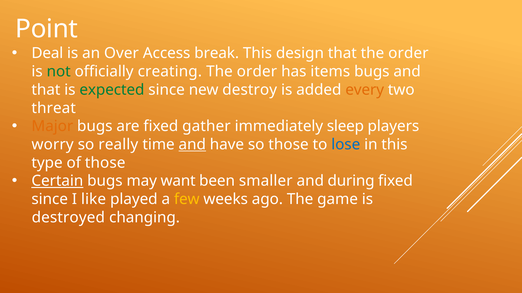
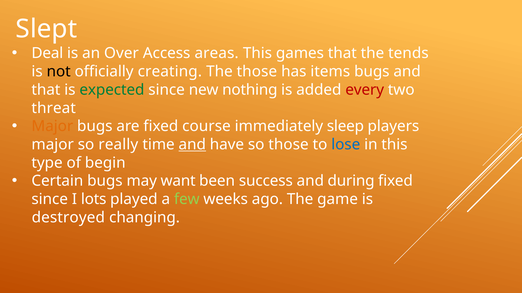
Point: Point -> Slept (46, 29)
break: break -> areas (217, 53)
design: design -> games (300, 53)
that the order: order -> tends (408, 53)
not colour: green -> black (59, 72)
order: order -> those (257, 72)
destroy: destroy -> nothing (250, 90)
every colour: orange -> red (365, 90)
gather: gather -> course (206, 126)
worry: worry -> major (53, 145)
of those: those -> begin (105, 163)
Certain underline: present -> none (57, 181)
smaller: smaller -> success (266, 181)
like: like -> lots (94, 200)
few colour: yellow -> light green (187, 200)
